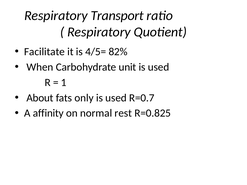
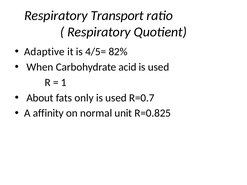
Facilitate: Facilitate -> Adaptive (44, 52)
unit: unit -> acid (127, 67)
rest: rest -> unit (123, 113)
